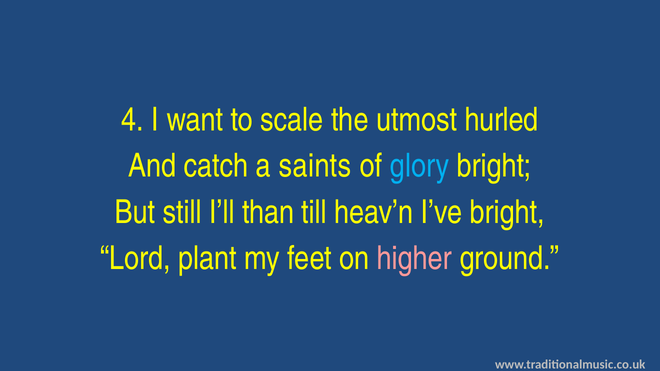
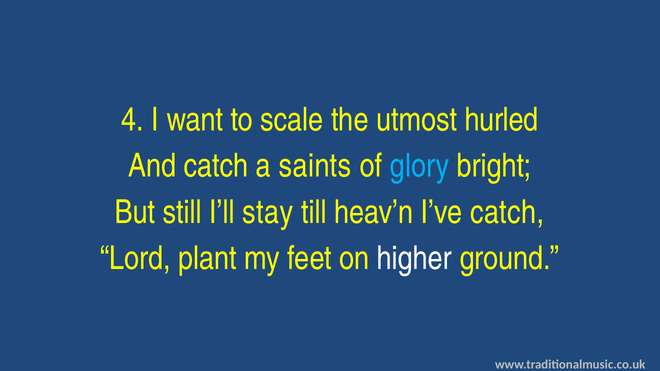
than: than -> stay (268, 212)
I’ve bright: bright -> catch (507, 212)
higher colour: pink -> white (414, 259)
